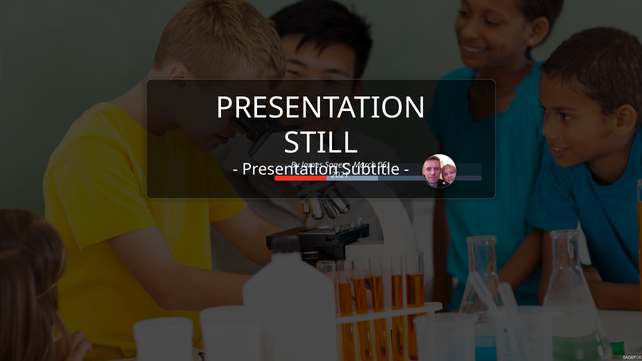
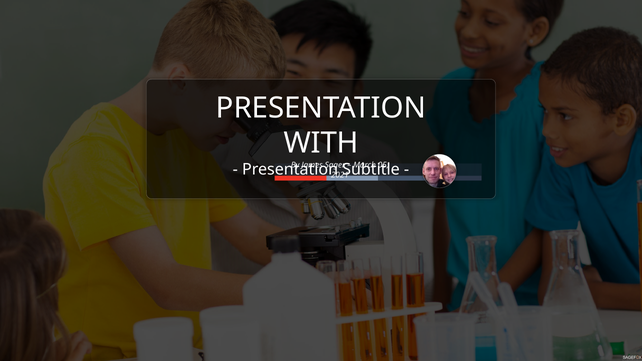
STILL: STILL -> WITH (321, 143)
